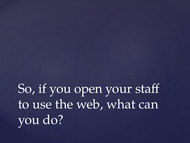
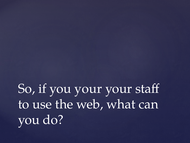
you open: open -> your (88, 88)
